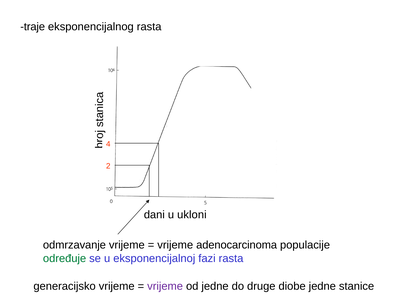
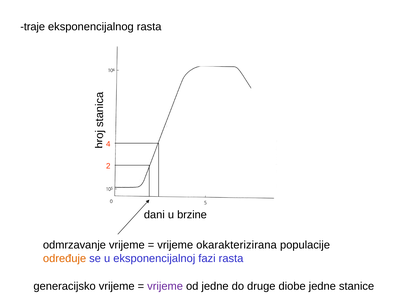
ukloni: ukloni -> brzine (192, 215)
adenocarcinoma: adenocarcinoma -> okarakterizirana (237, 245)
određuje colour: green -> orange (65, 259)
